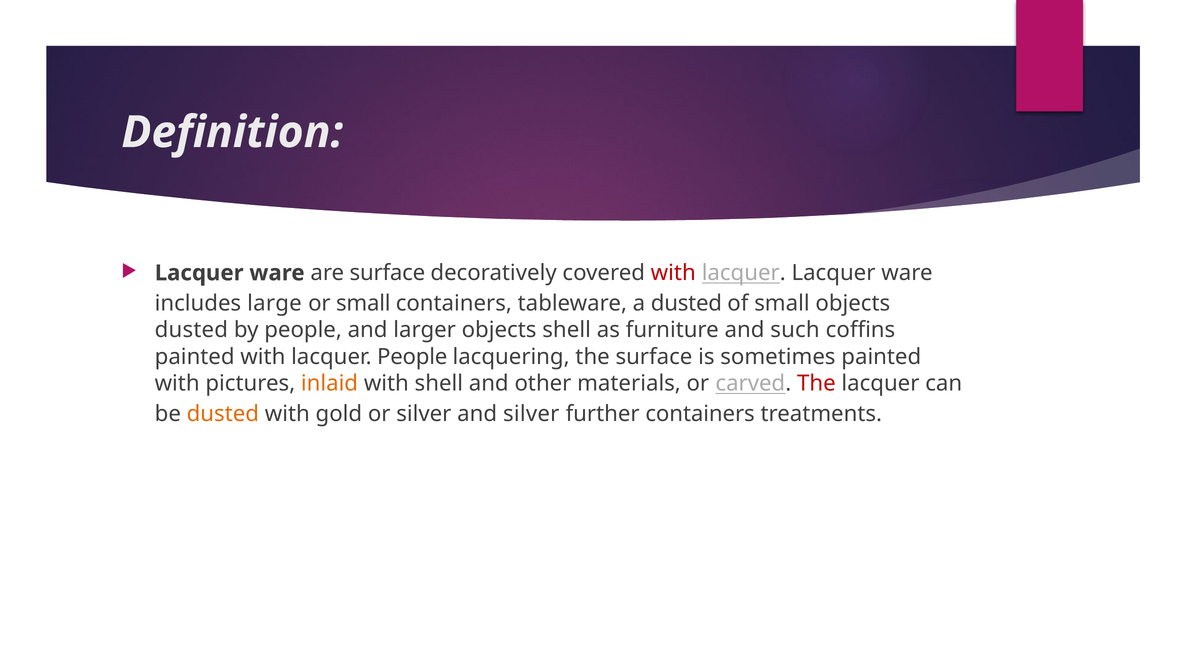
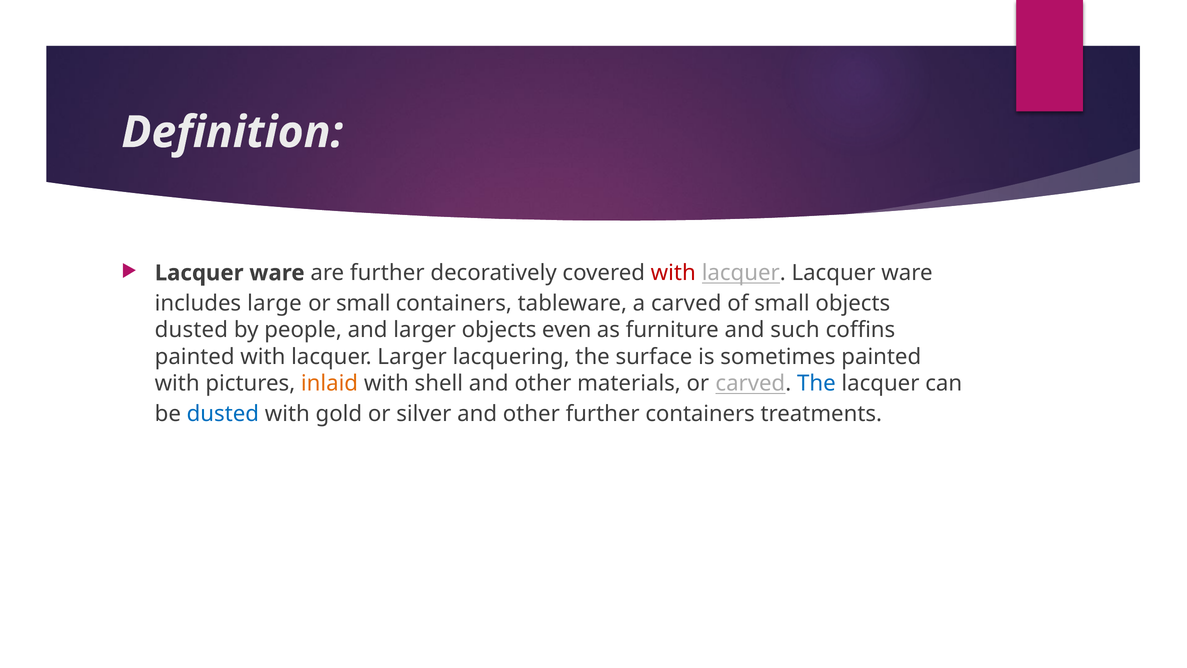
are surface: surface -> further (387, 273)
a dusted: dusted -> carved (686, 303)
objects shell: shell -> even (567, 330)
lacquer People: People -> Larger (412, 357)
The colour: red -> blue (816, 383)
dusted colour: orange -> blue (223, 414)
silver and silver: silver -> other (531, 414)
